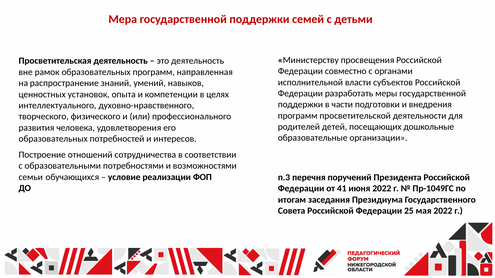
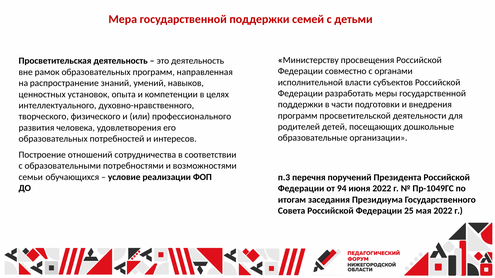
41: 41 -> 94 (342, 189)
